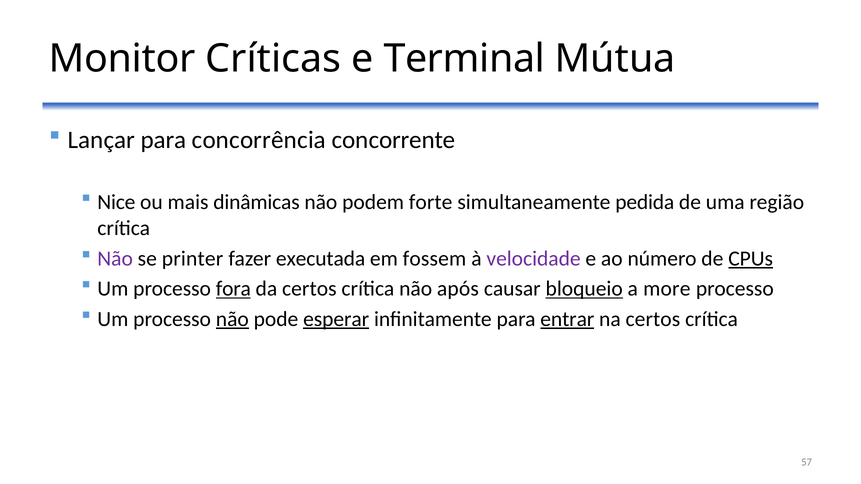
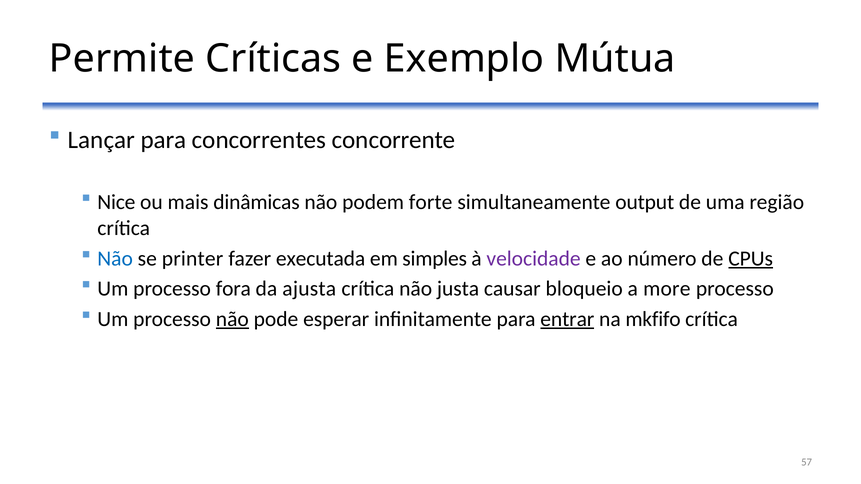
Monitor: Monitor -> Permite (122, 59)
Terminal: Terminal -> Exemplo (464, 59)
concorrência: concorrência -> concorrentes (259, 140)
pedida: pedida -> output (645, 203)
Não colour: purple -> blue (115, 259)
fossem: fossem -> simples (435, 259)
fora underline: present -> none (233, 289)
da certos: certos -> ajusta (309, 289)
após: após -> justa (458, 289)
bloqueio underline: present -> none (584, 289)
esperar underline: present -> none (336, 319)
na certos: certos -> mkfifo (653, 319)
